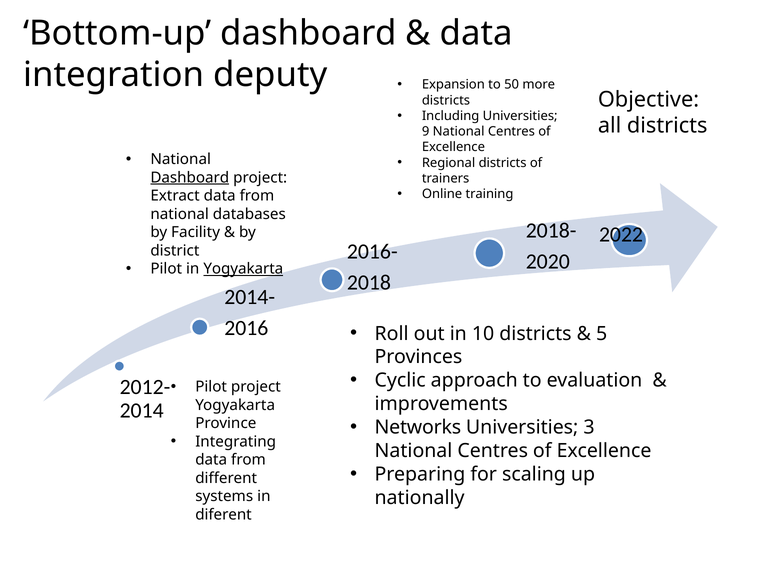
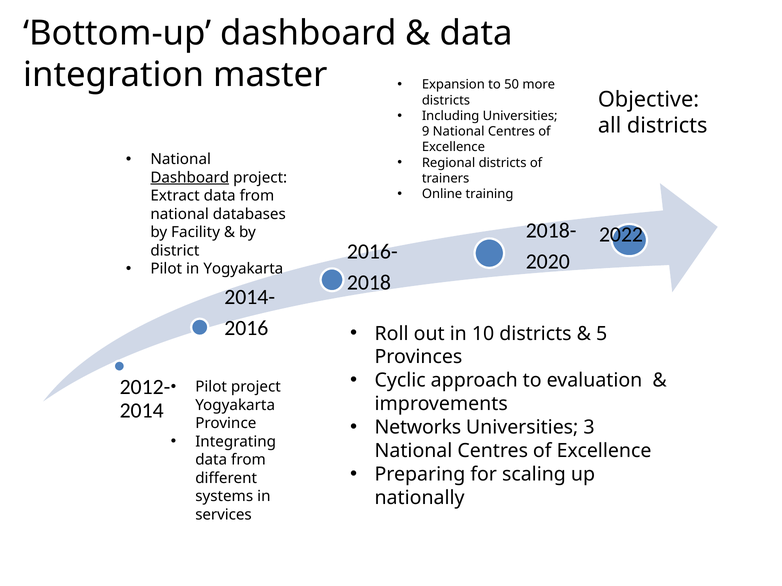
deputy: deputy -> master (270, 75)
Yogyakarta underline: present -> none (243, 269)
diferent: diferent -> services (224, 515)
